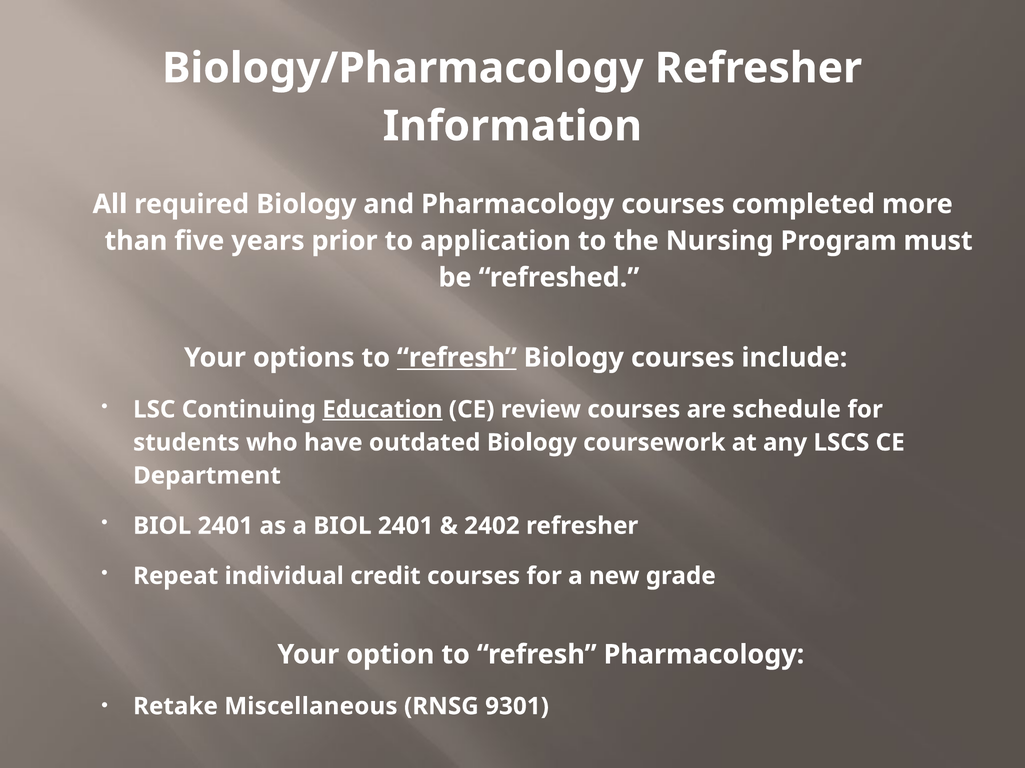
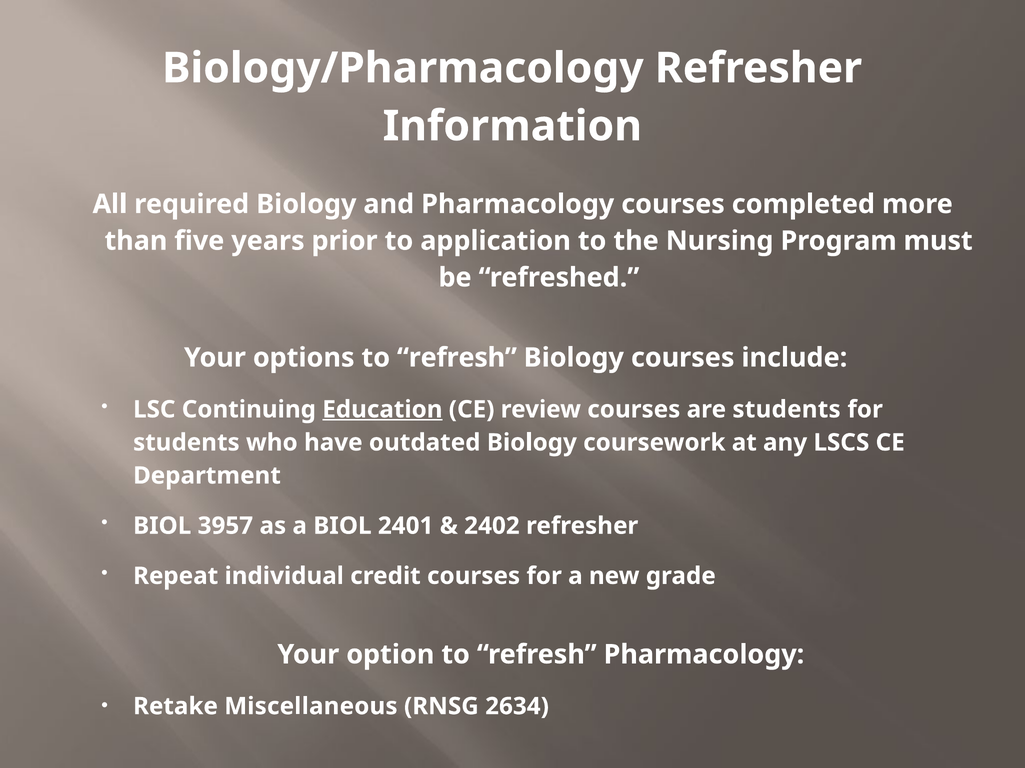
refresh underline: present -> none (457, 358)
are schedule: schedule -> students (787, 410)
2401: 2401 -> 3957 (225, 526)
9301: 9301 -> 2634 (517, 707)
